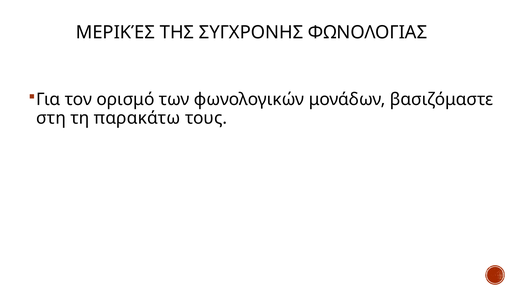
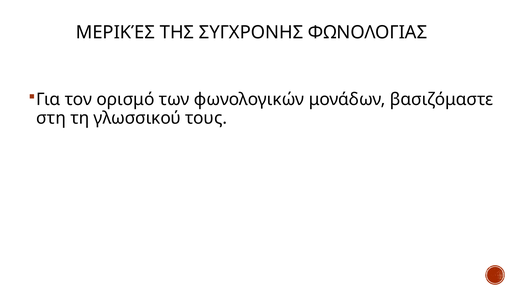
παρακάτω: παρακάτω -> γλωσσικού (137, 118)
